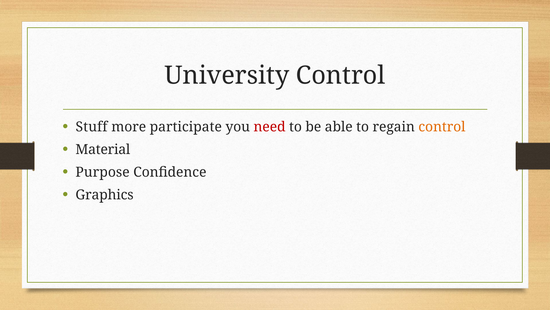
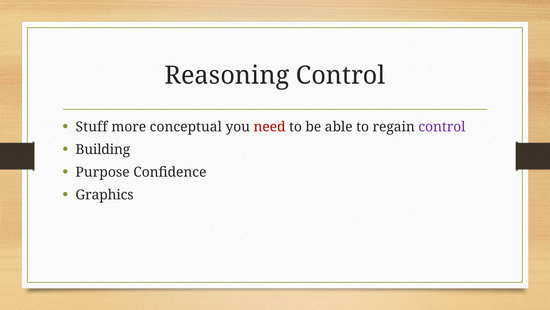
University: University -> Reasoning (227, 75)
participate: participate -> conceptual (186, 127)
control colour: orange -> purple (442, 127)
Material: Material -> Building (103, 149)
